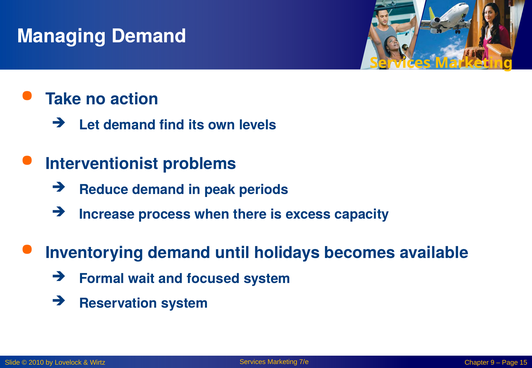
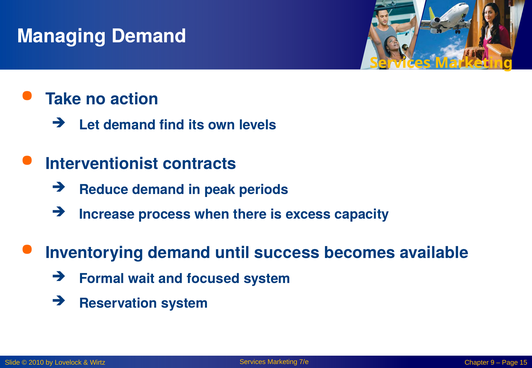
problems: problems -> contracts (200, 164)
holidays: holidays -> success (287, 253)
